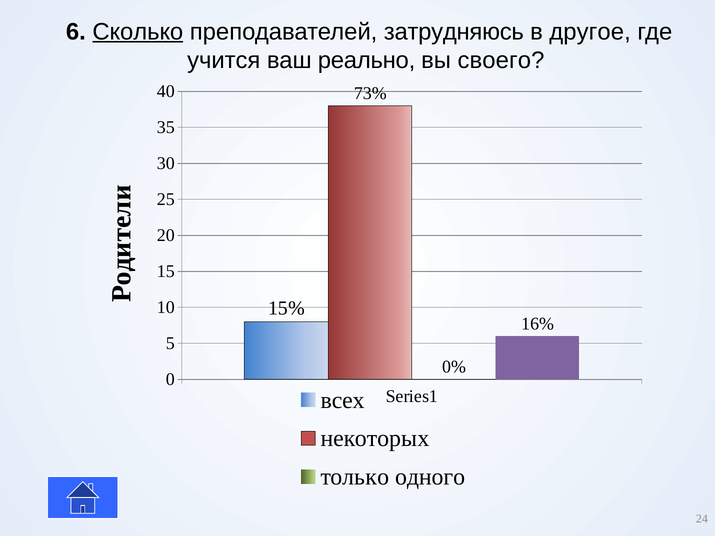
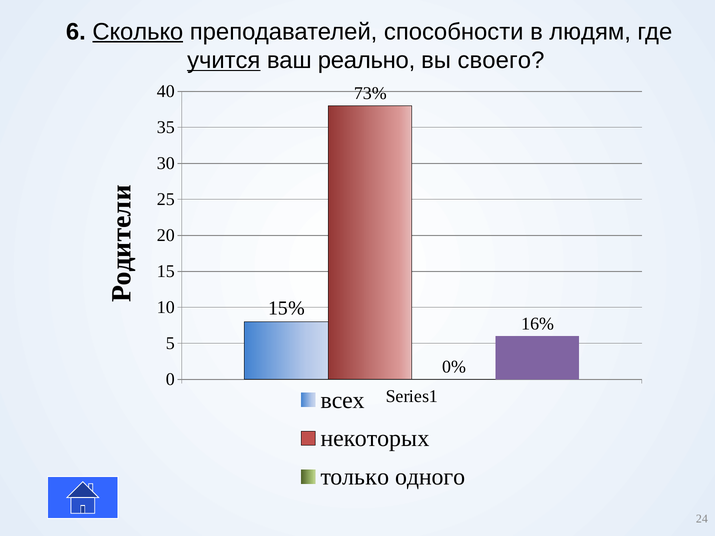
затрудняюсь: затрудняюсь -> способности (454, 32)
другое: другое -> людям (590, 32)
учится underline: none -> present (224, 60)
